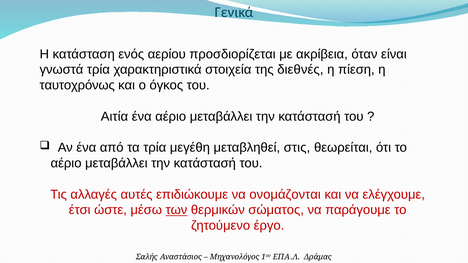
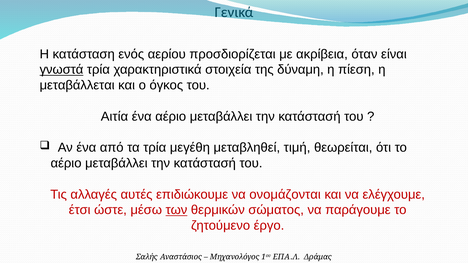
γνωστά underline: none -> present (61, 70)
διεθνές: διεθνές -> δύναμη (300, 70)
ταυτοχρόνως: ταυτοχρόνως -> μεταβάλλεται (77, 85)
στις: στις -> τιμή (297, 148)
